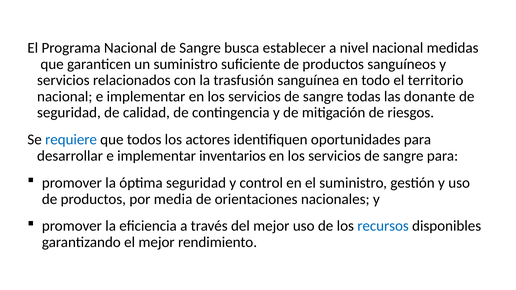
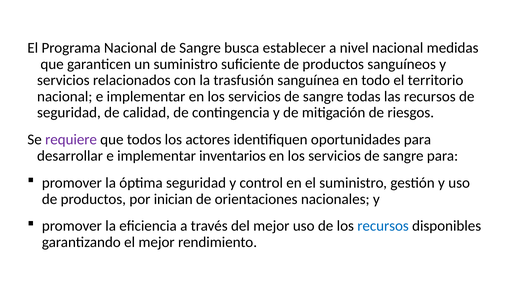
las donante: donante -> recursos (430, 97)
requiere colour: blue -> purple (71, 140)
media: media -> inician (173, 199)
